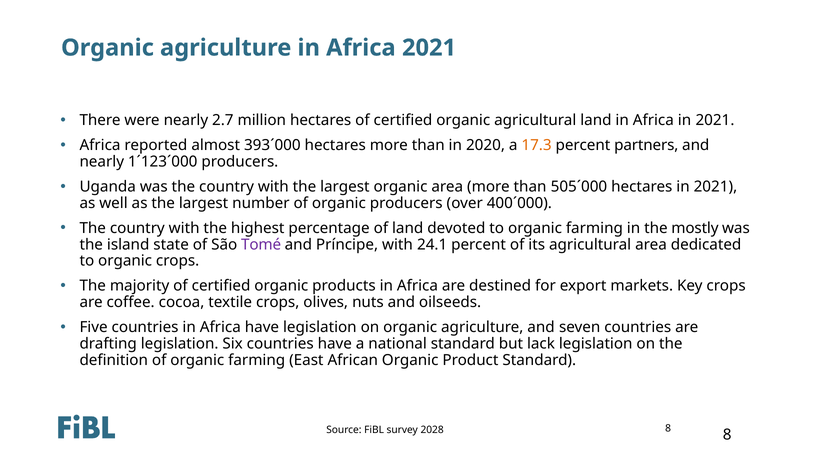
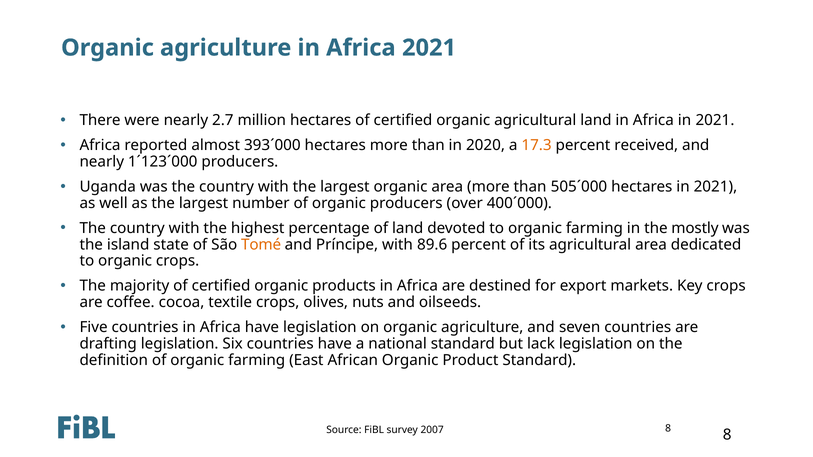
partners: partners -> received (646, 145)
Tomé colour: purple -> orange (261, 245)
24.1: 24.1 -> 89.6 (432, 245)
2028: 2028 -> 2007 (432, 430)
